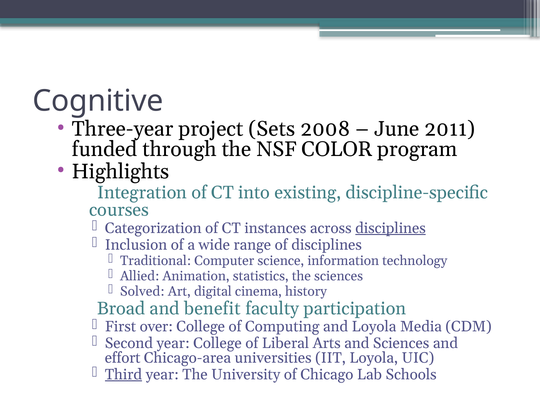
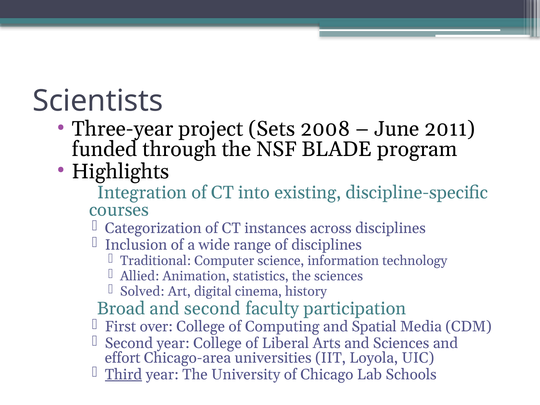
Cognitive: Cognitive -> Scientists (98, 101)
COLOR: COLOR -> BLADE (337, 149)
disciplines underline: present -> none (390, 228)
and benefit: benefit -> second (212, 308)
and Loyola: Loyola -> Spatial (374, 327)
